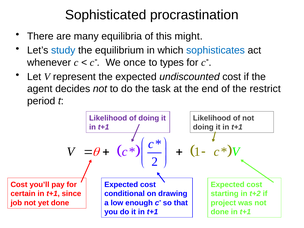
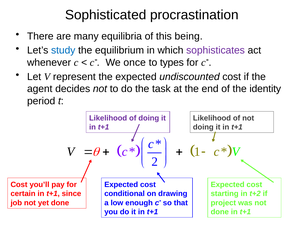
might: might -> being (189, 36)
sophisticates colour: blue -> purple (216, 50)
restrict: restrict -> identity (265, 89)
